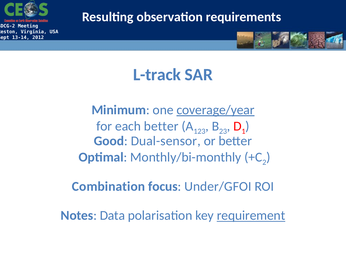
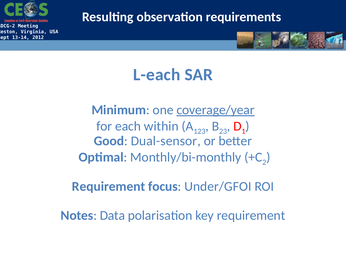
L-track: L-track -> L-each (157, 75)
each better: better -> within (161, 126)
Combination: Combination -> Requirement (109, 187)
requirement underline: present -> none (251, 216)
